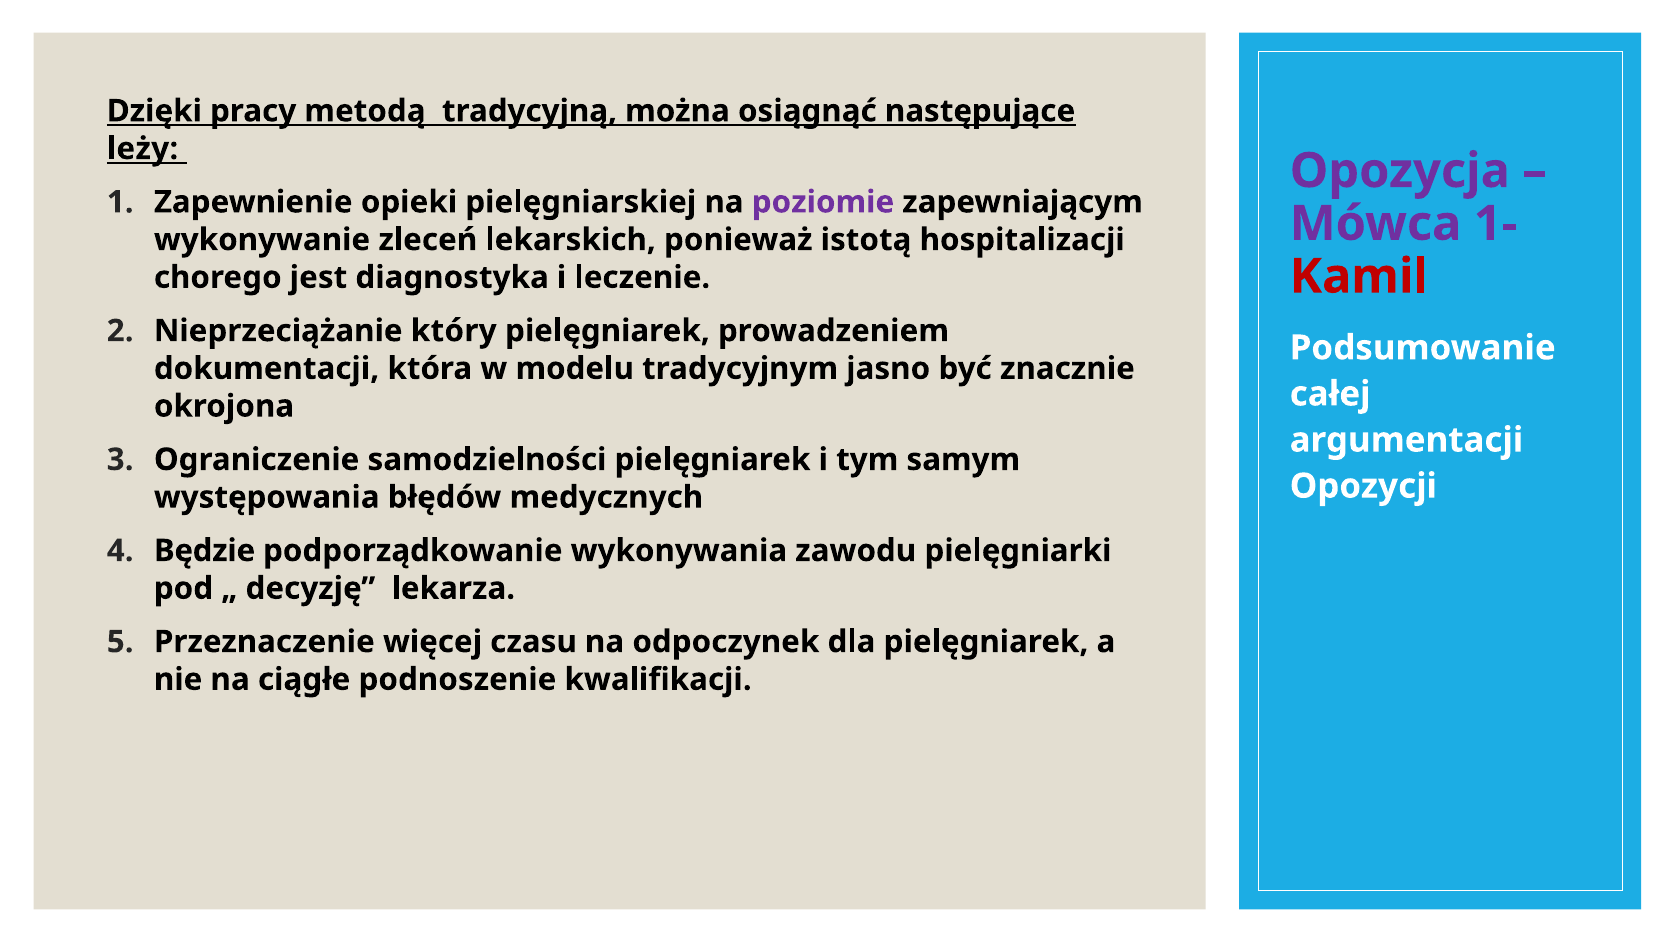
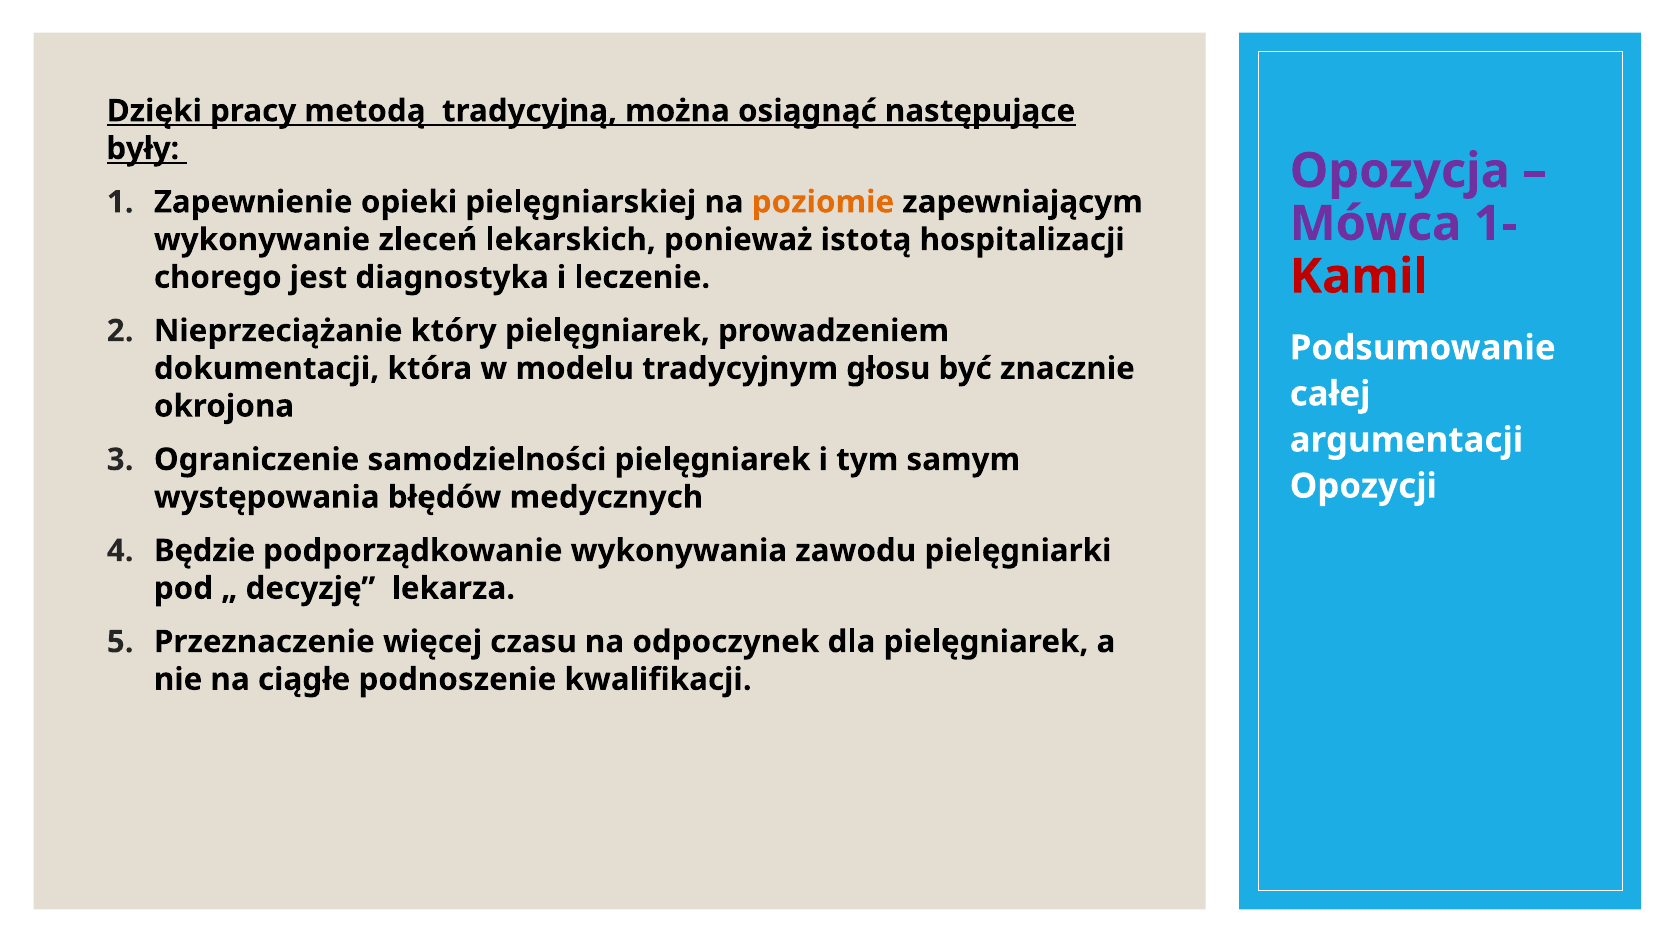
leży: leży -> były (143, 149)
poziomie colour: purple -> orange (823, 202)
jasno: jasno -> głosu (888, 369)
